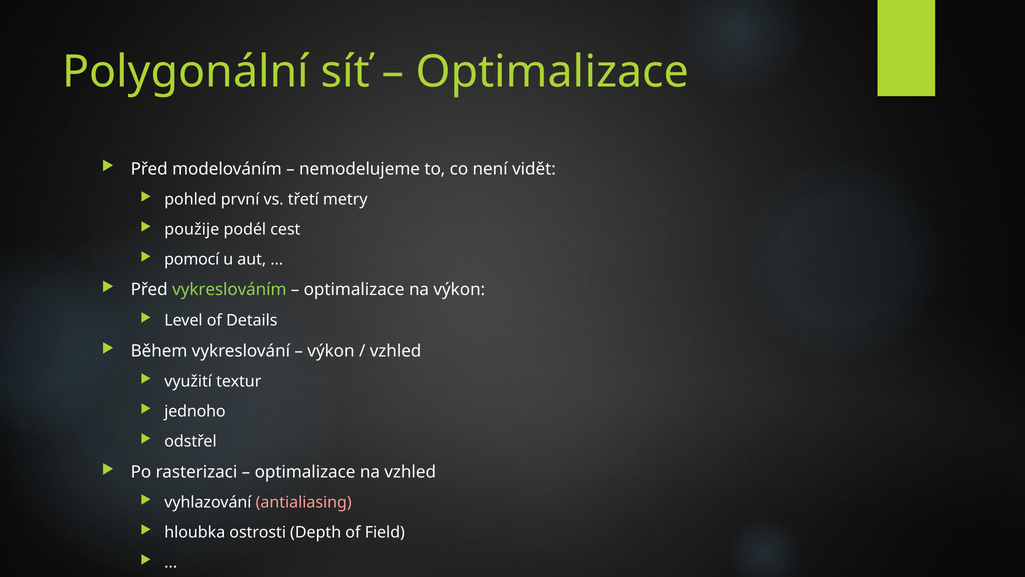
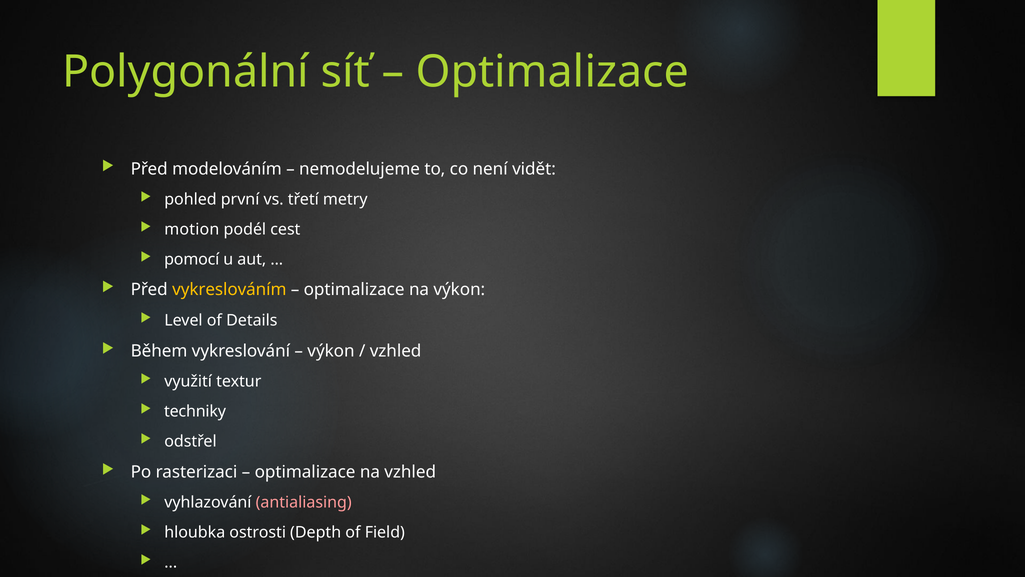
použije: použije -> motion (192, 229)
vykreslováním colour: light green -> yellow (229, 290)
jednoho: jednoho -> techniky (195, 411)
